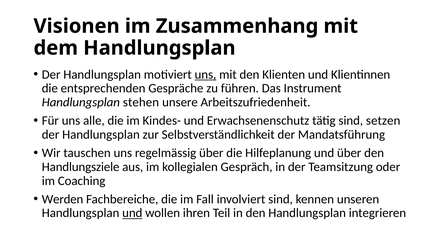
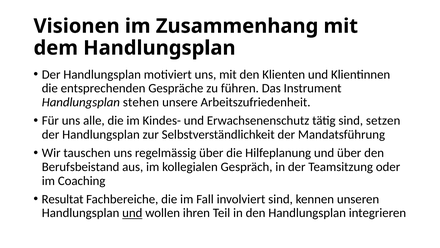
uns underline: present -> none (205, 74)
Handlungsziele: Handlungsziele -> Berufsbeistand (81, 167)
Werden: Werden -> Resultat (63, 199)
